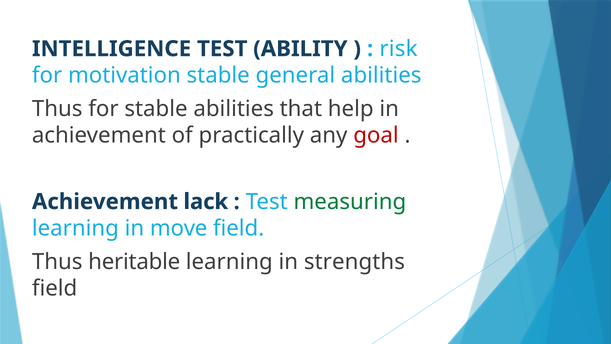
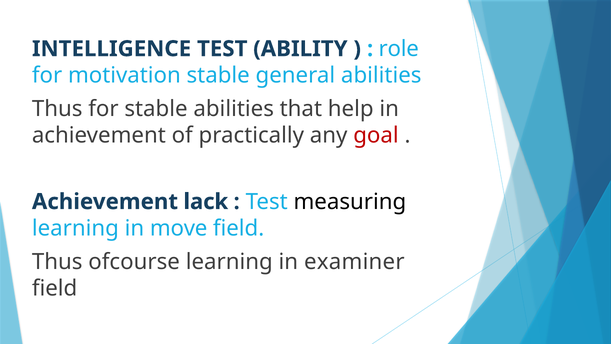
risk: risk -> role (399, 49)
measuring colour: green -> black (350, 202)
heritable: heritable -> ofcourse (134, 261)
strengths: strengths -> examiner (354, 261)
